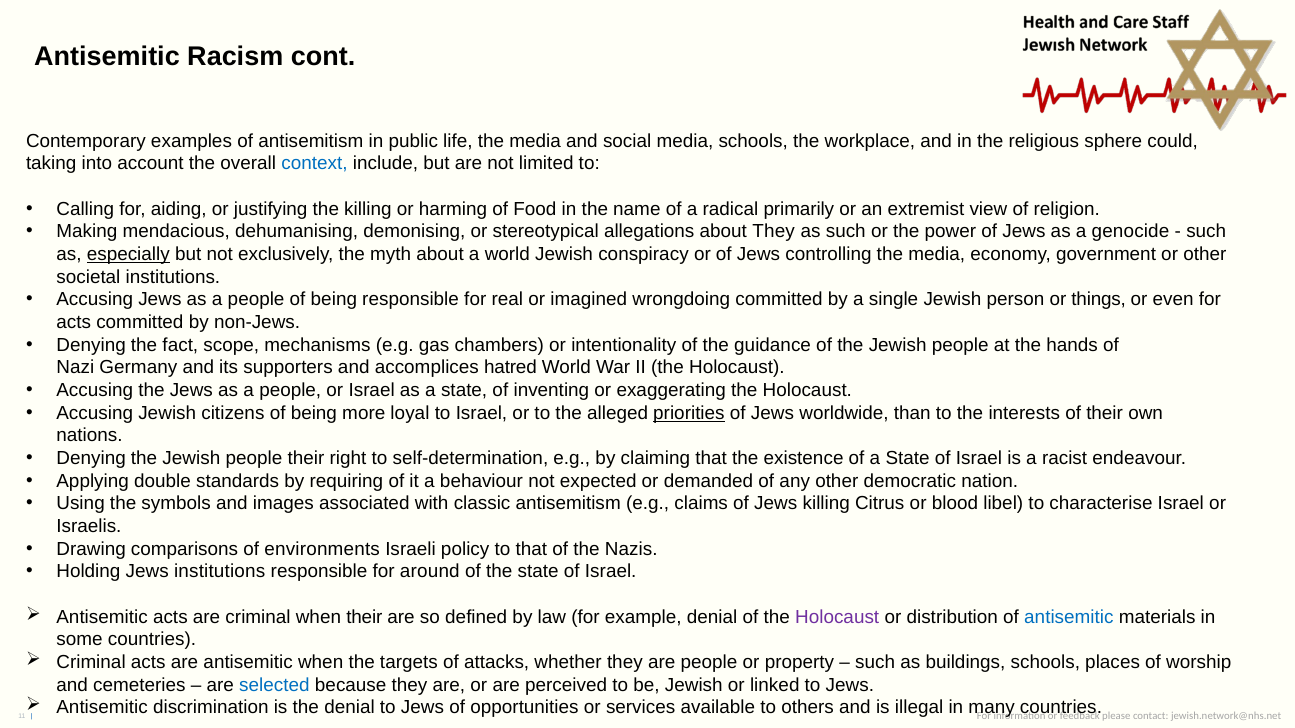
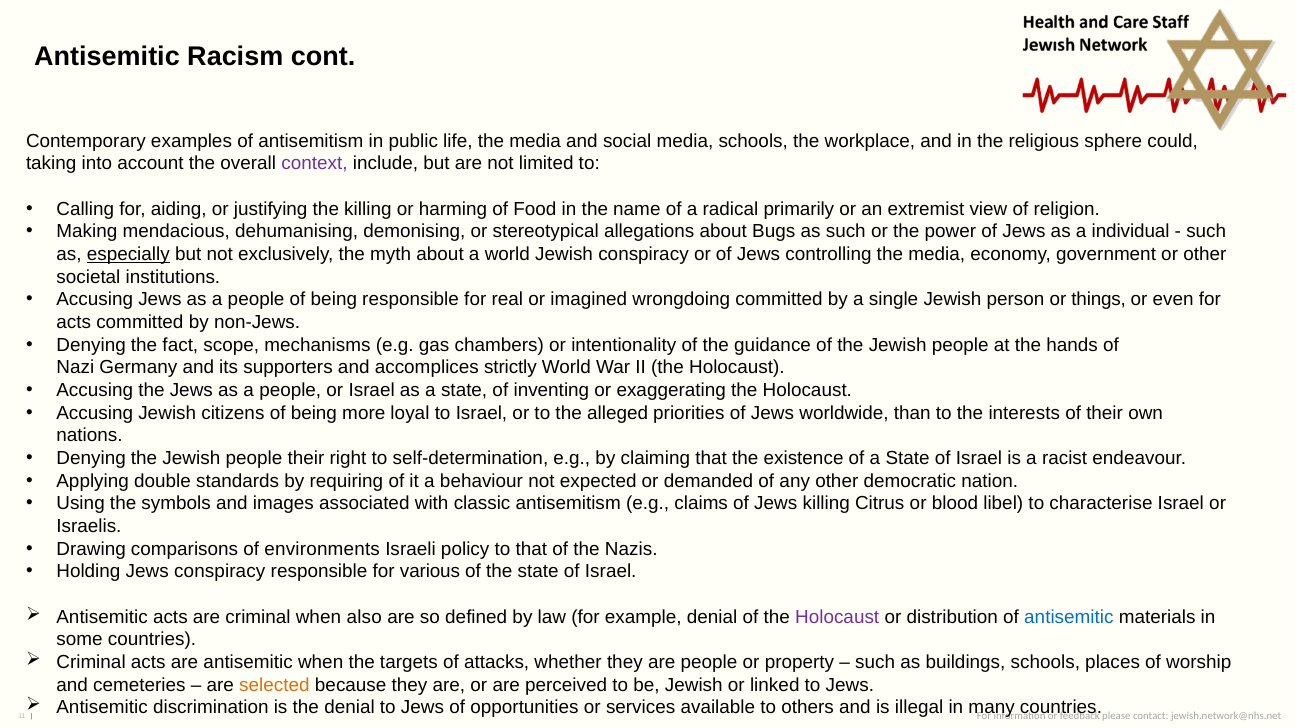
context colour: blue -> purple (314, 164)
about They: They -> Bugs (774, 232)
genocide: genocide -> individual (1131, 232)
hatred: hatred -> strictly (510, 368)
priorities underline: present -> none (689, 413)
Jews institutions: institutions -> conspiracy (220, 572)
around: around -> various (430, 572)
when their: their -> also (364, 617)
selected colour: blue -> orange (274, 685)
